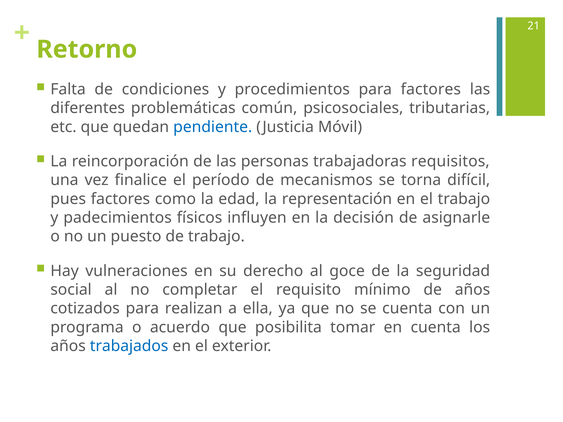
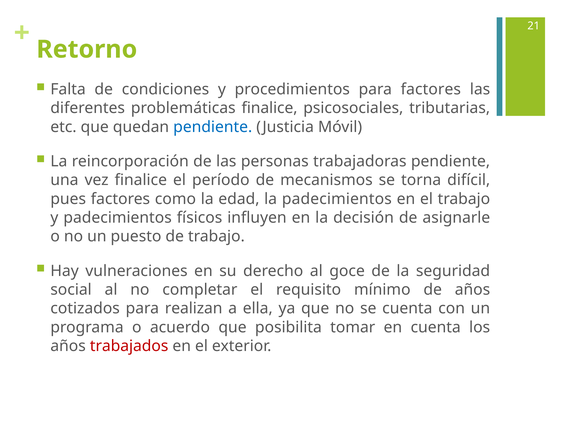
problemáticas común: común -> finalice (270, 108)
trabajadoras requisitos: requisitos -> pendiente (450, 161)
la representación: representación -> padecimientos (337, 199)
trabajados colour: blue -> red (129, 346)
